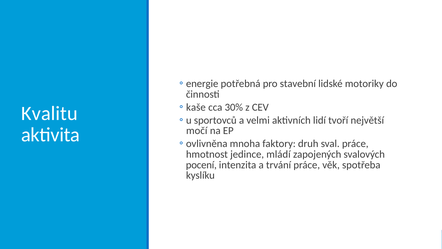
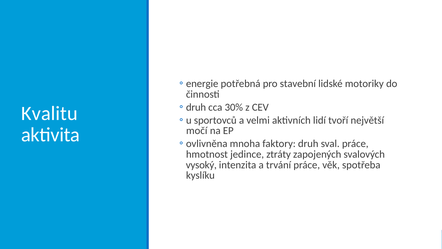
kaše: kaše -> druh (196, 107)
mládí: mládí -> ztráty (279, 154)
pocení: pocení -> vysoký (201, 165)
